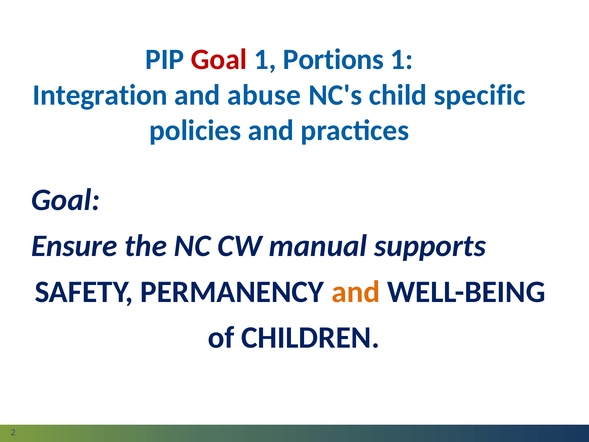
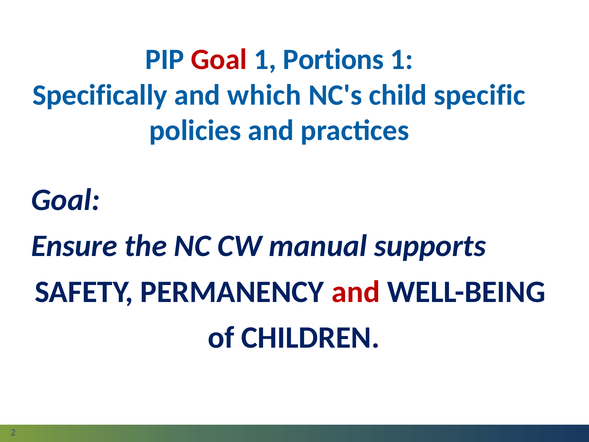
Integration: Integration -> Specifically (100, 95)
abuse: abuse -> which (264, 95)
and colour: orange -> red (356, 292)
